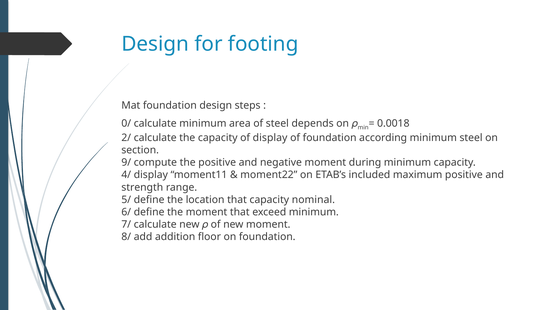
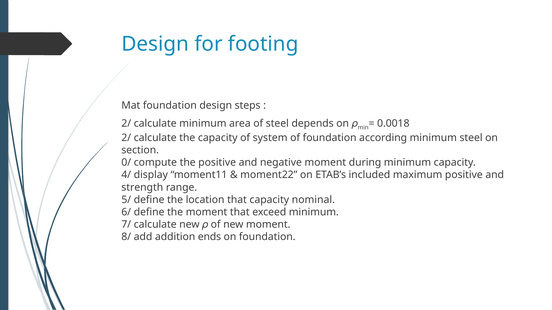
0/: 0/ -> 2/ (126, 124)
of display: display -> system (270, 138)
9/: 9/ -> 0/ (126, 163)
floor: floor -> ends (209, 237)
